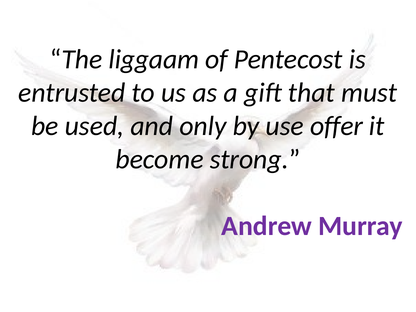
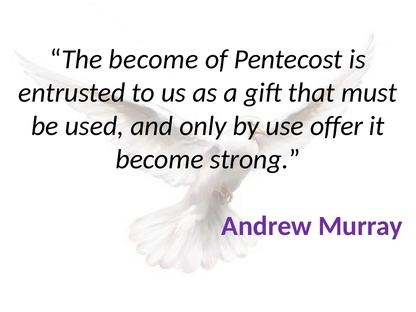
The liggaam: liggaam -> become (154, 59)
